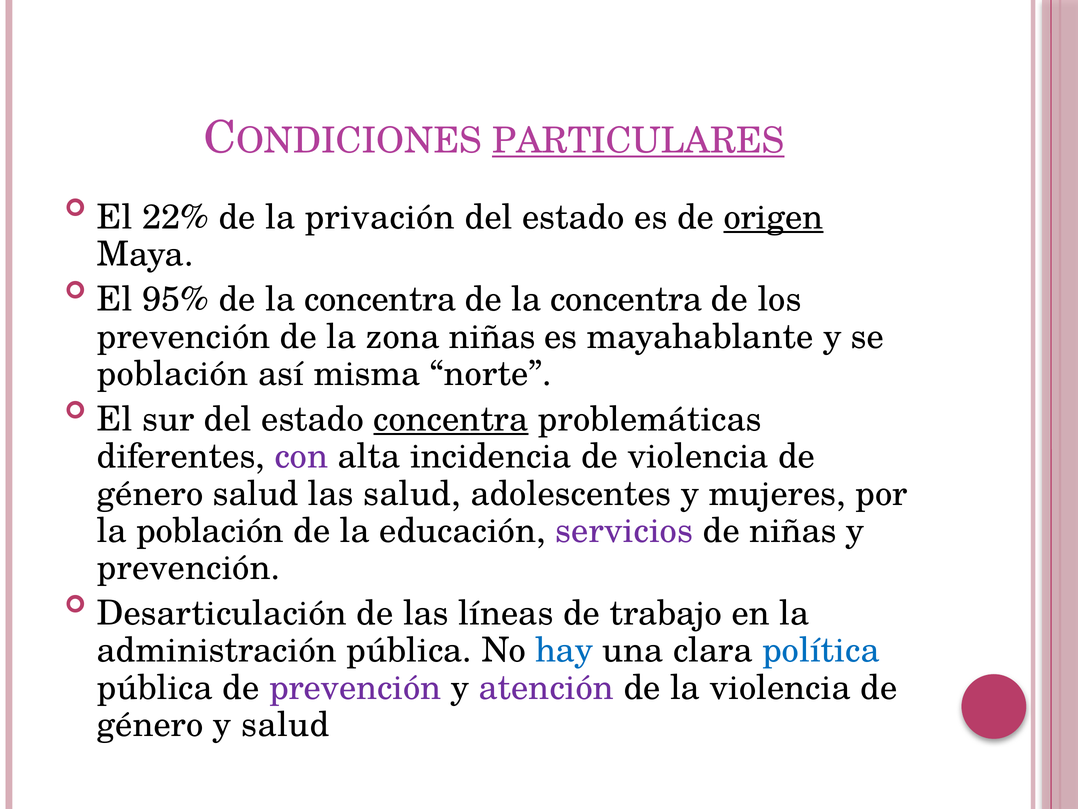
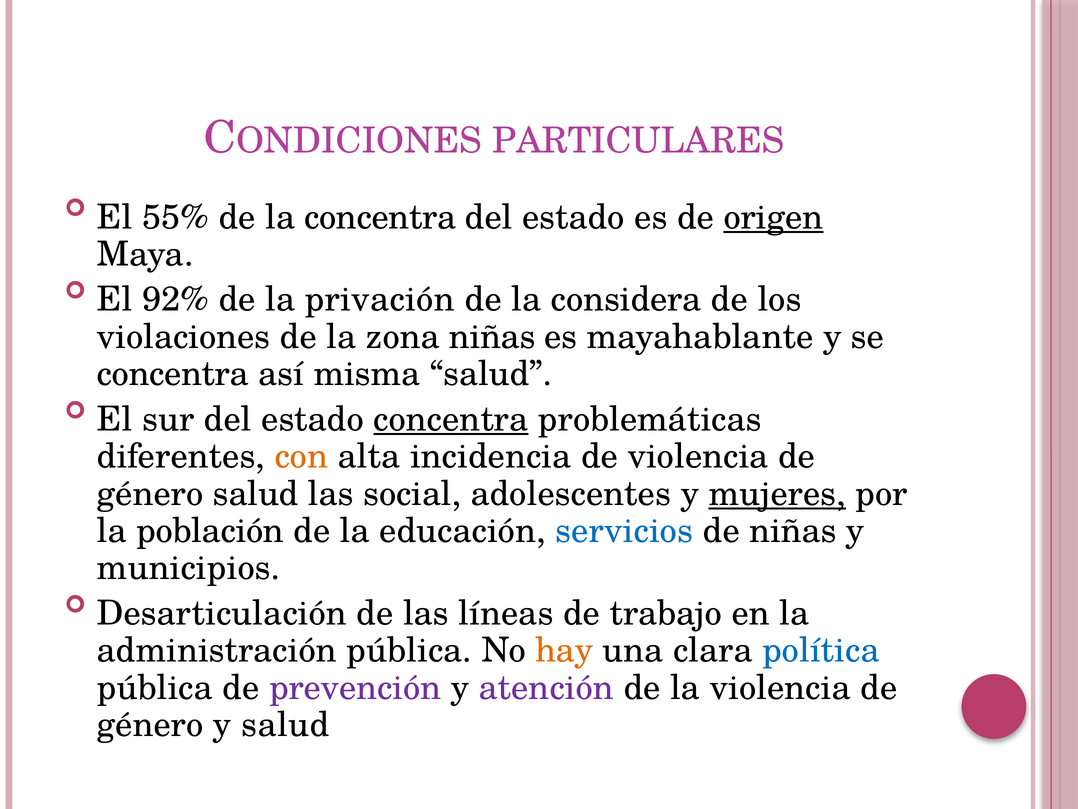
PARTICULARES underline: present -> none (638, 141)
22%: 22% -> 55% (176, 217)
la privación: privación -> concentra (380, 217)
95%: 95% -> 92% (176, 299)
concentra: concentra -> privación (380, 299)
concentra: concentra -> considera (626, 299)
prevención: prevención -> violaciones (184, 337)
población: población -> concentra (173, 374)
misma norte: norte -> salud (491, 374)
con colour: purple -> orange (301, 456)
las salud: salud -> social (412, 493)
mujeres underline: none -> present (777, 493)
servicios colour: purple -> blue (624, 531)
prevención: prevención -> municipios (189, 568)
hay colour: blue -> orange (564, 650)
